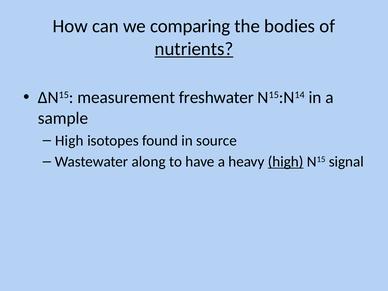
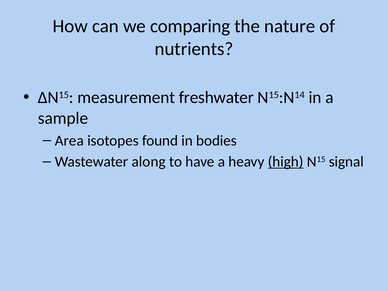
bodies: bodies -> nature (290, 26)
nutrients underline: present -> none (194, 49)
High: High -> Area (69, 141)
source: source -> bodies (216, 141)
